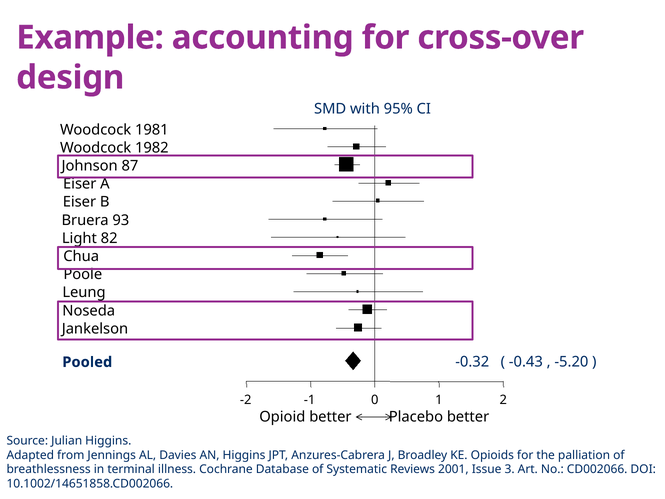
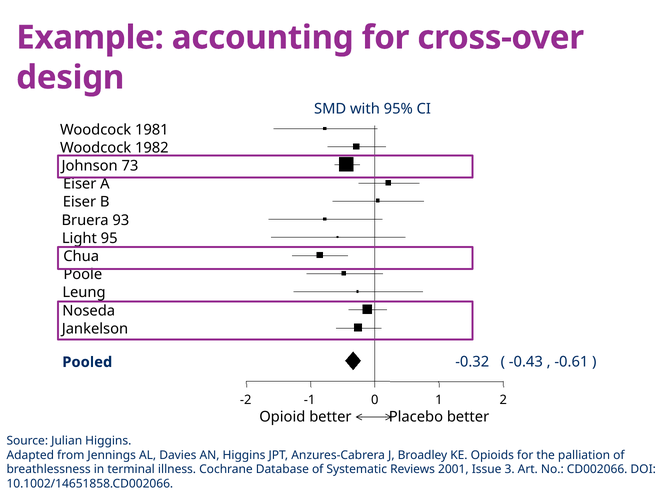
87: 87 -> 73 (130, 166)
82: 82 -> 95 (109, 238)
-5.20: -5.20 -> -0.61 (571, 362)
